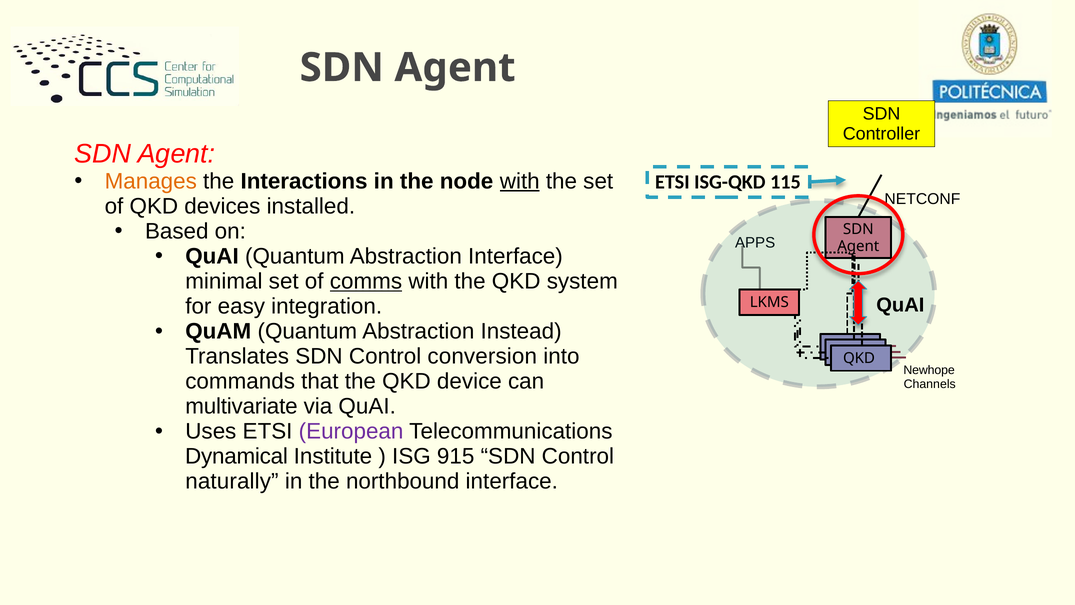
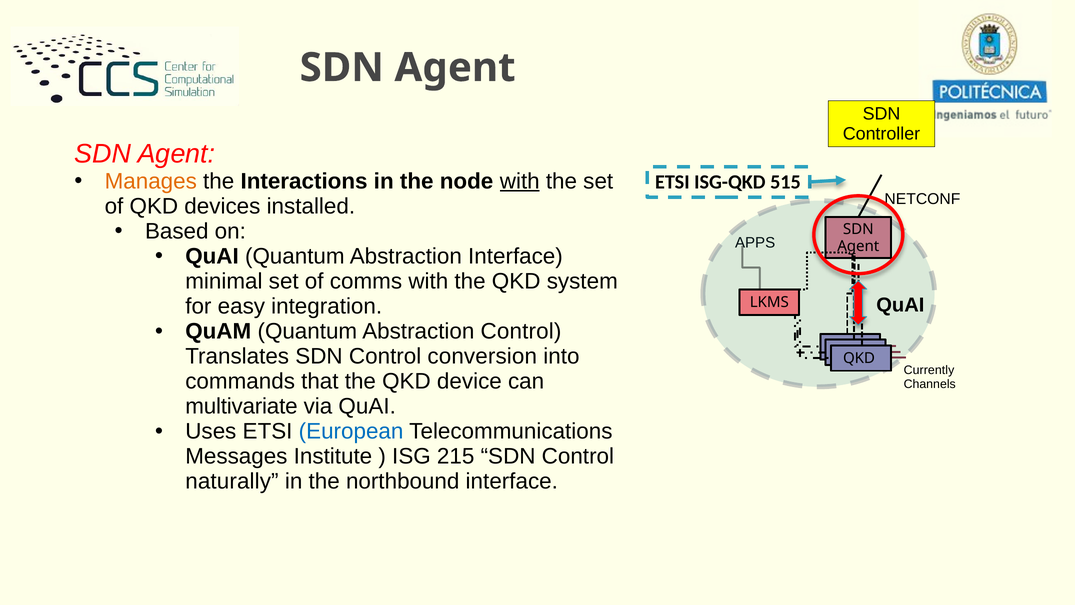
115: 115 -> 515 (785, 182)
comms underline: present -> none (366, 281)
Abstraction Instead: Instead -> Control (521, 331)
Newhope: Newhope -> Currently (929, 370)
European colour: purple -> blue (351, 431)
Dynamical: Dynamical -> Messages (236, 456)
915: 915 -> 215 (456, 456)
